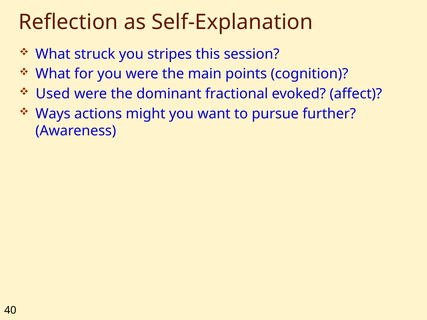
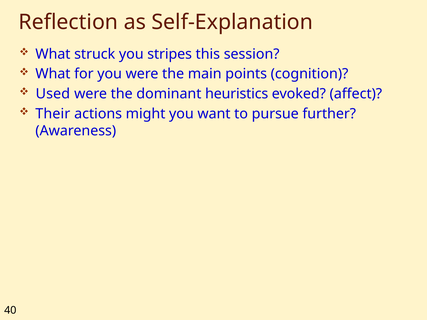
fractional: fractional -> heuristics (237, 94)
Ways: Ways -> Their (53, 114)
